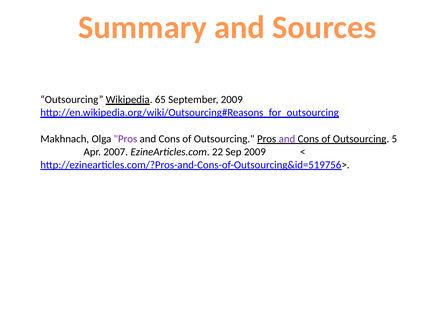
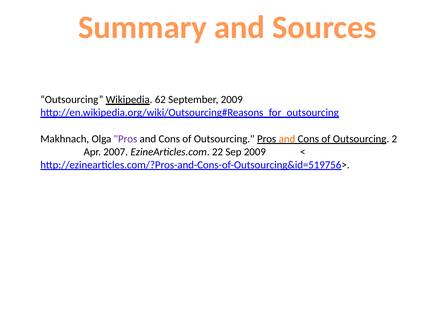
65: 65 -> 62 (160, 100)
and colour: purple -> orange (287, 139)
5: 5 -> 2 (394, 139)
